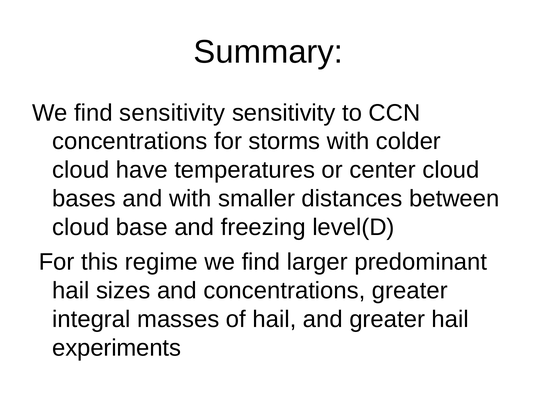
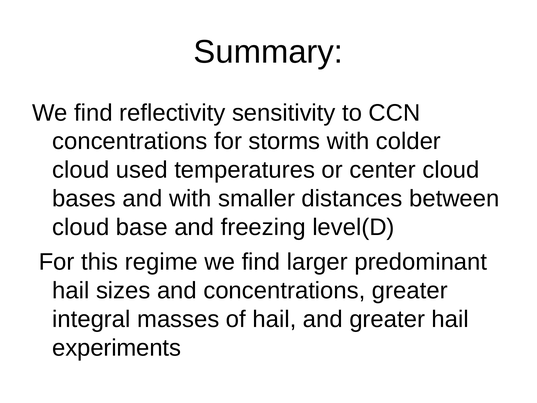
find sensitivity: sensitivity -> reflectivity (172, 113)
have: have -> used (142, 170)
